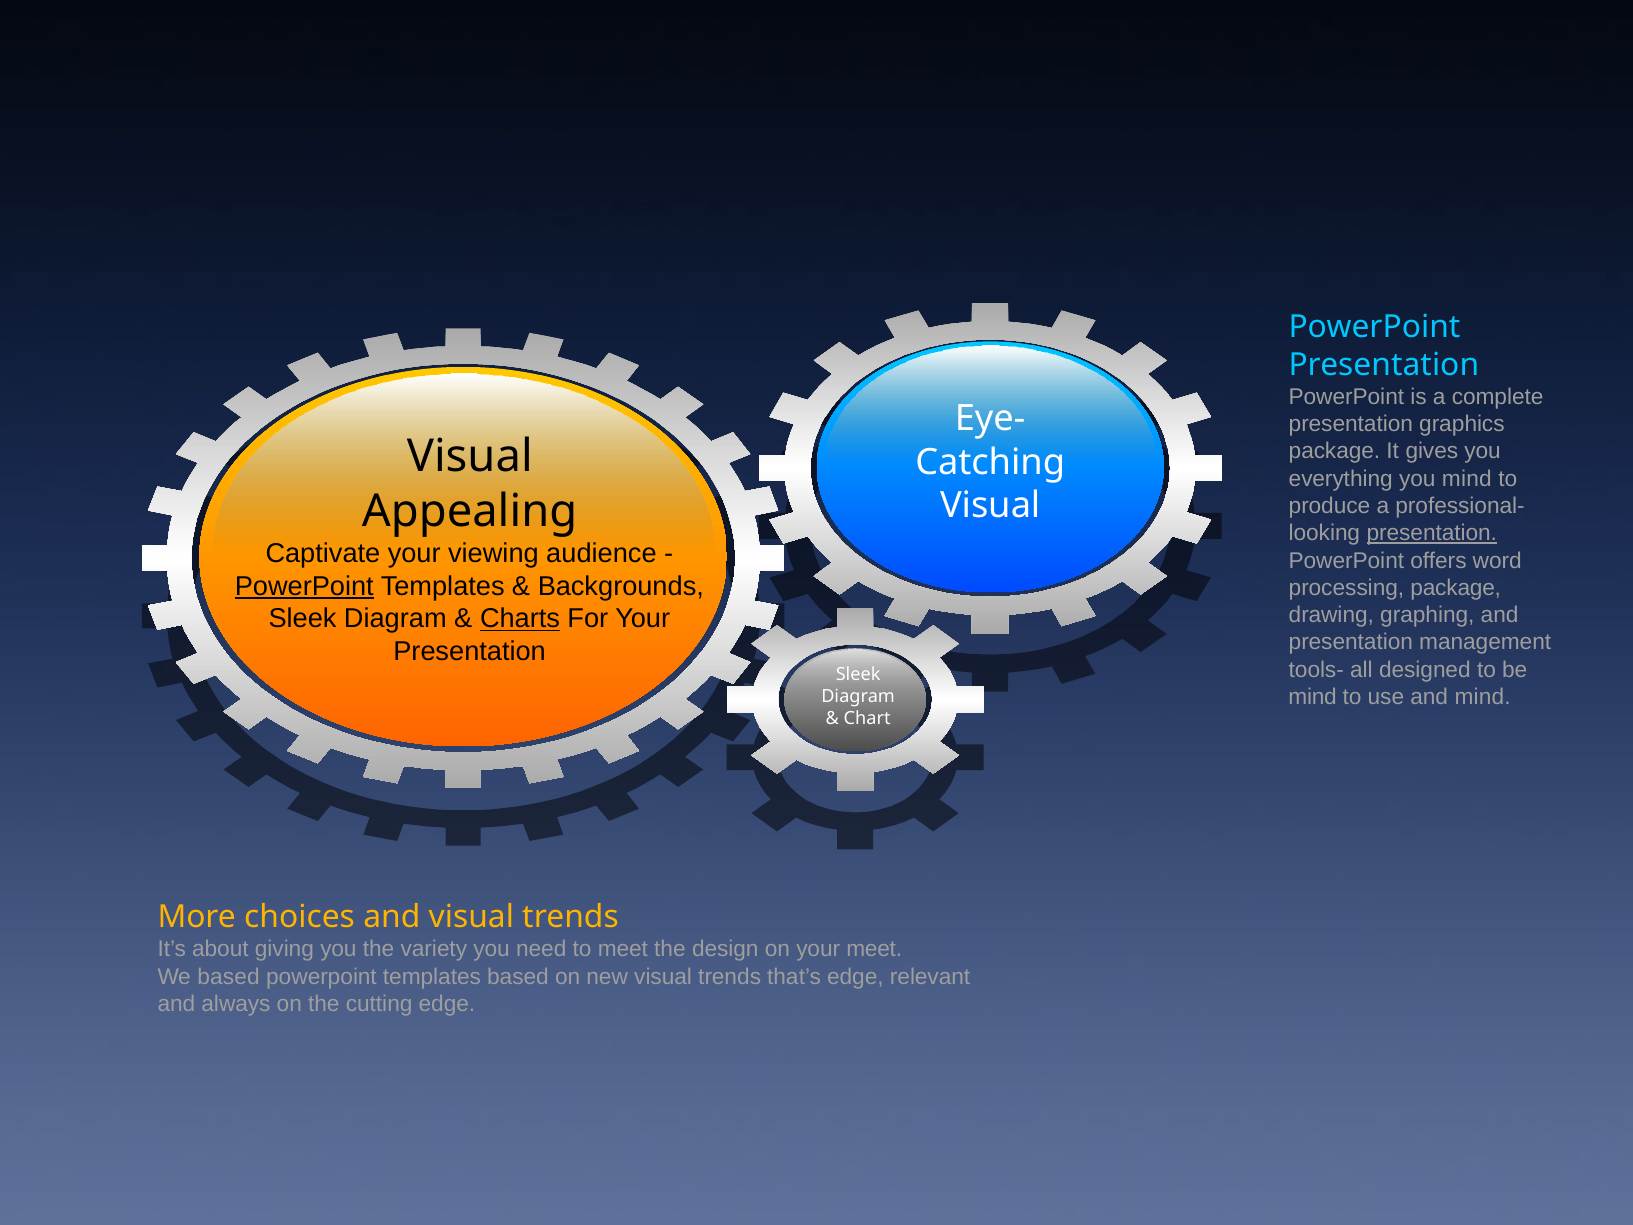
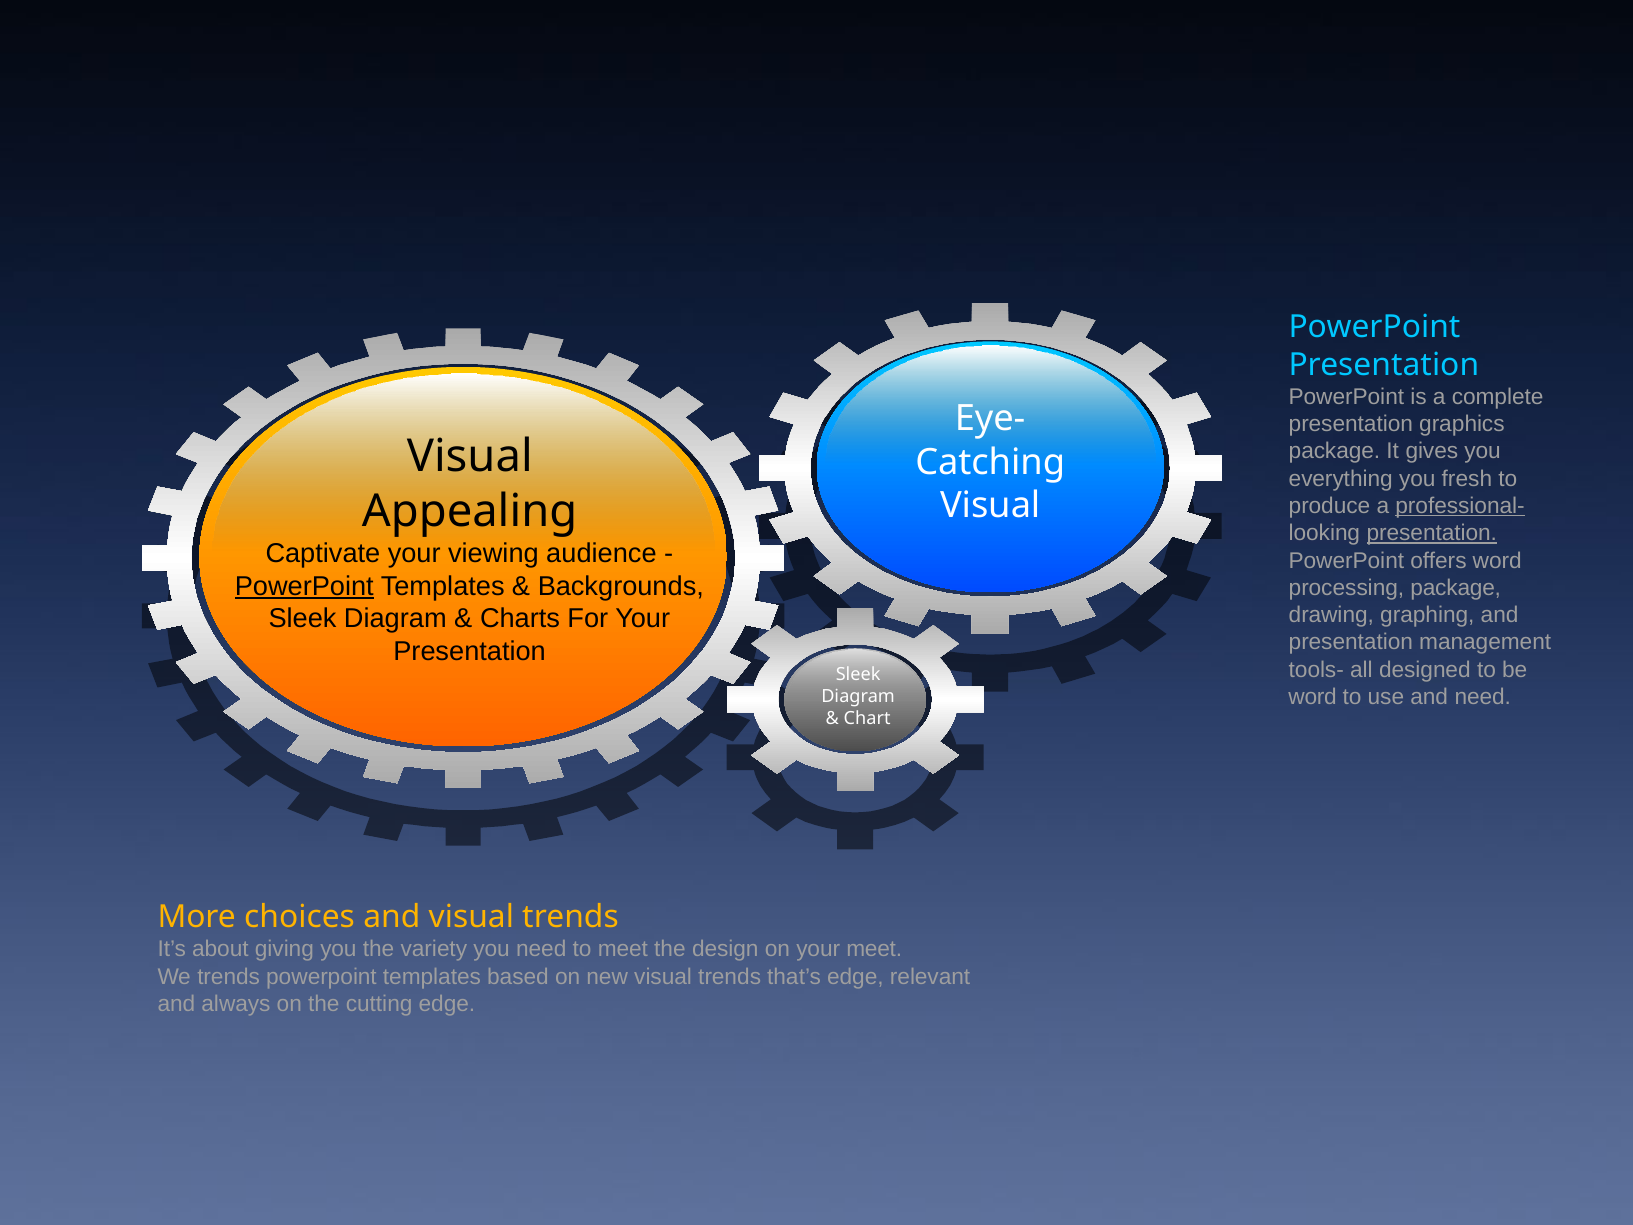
you mind: mind -> fresh (1467, 479)
professional- underline: none -> present (1460, 506)
Charts underline: present -> none (520, 619)
mind: mind -> word (1313, 697)
and mind: mind -> need (1483, 697)
We based: based -> trends (229, 977)
